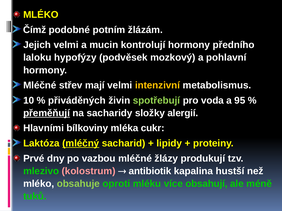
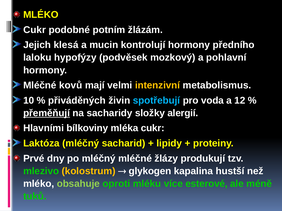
Čímž: Čímž -> Cukr (35, 30)
Jejich velmi: velmi -> klesá (66, 45)
střev: střev -> kovů (71, 85)
spotřebují colour: light green -> light blue (157, 101)
95: 95 -> 12 (240, 101)
mléčný underline: present -> none (81, 144)
po vazbou: vazbou -> mléčný (99, 159)
kolostrum colour: pink -> yellow (89, 171)
antibiotik: antibiotik -> glykogen (150, 171)
obsahují: obsahují -> esterové (207, 184)
